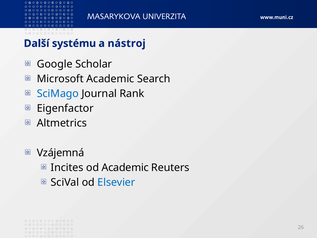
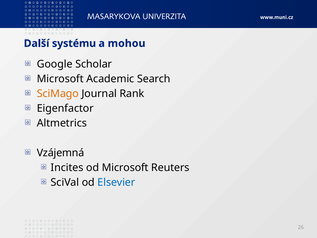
nástroj: nástroj -> mohou (127, 43)
SciMago colour: blue -> orange (58, 94)
od Academic: Academic -> Microsoft (125, 167)
